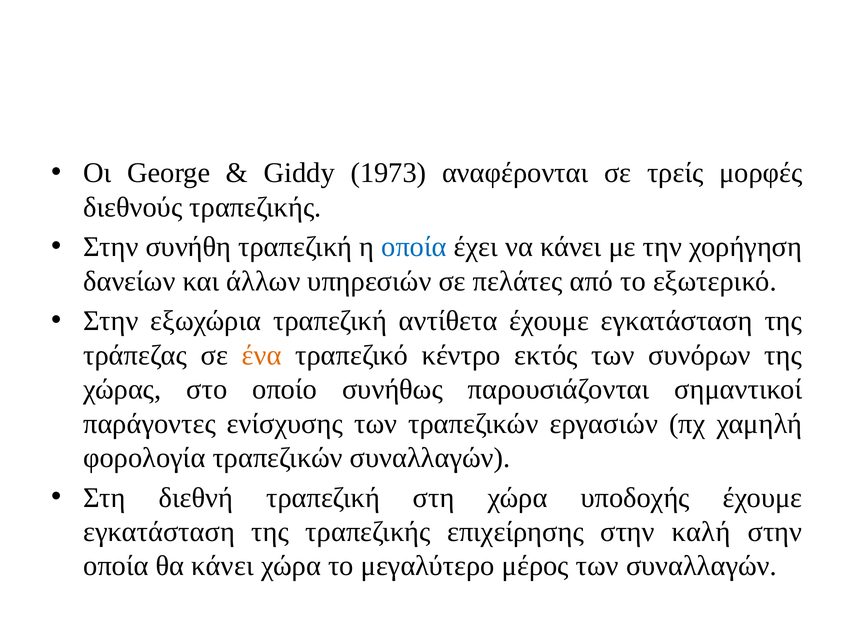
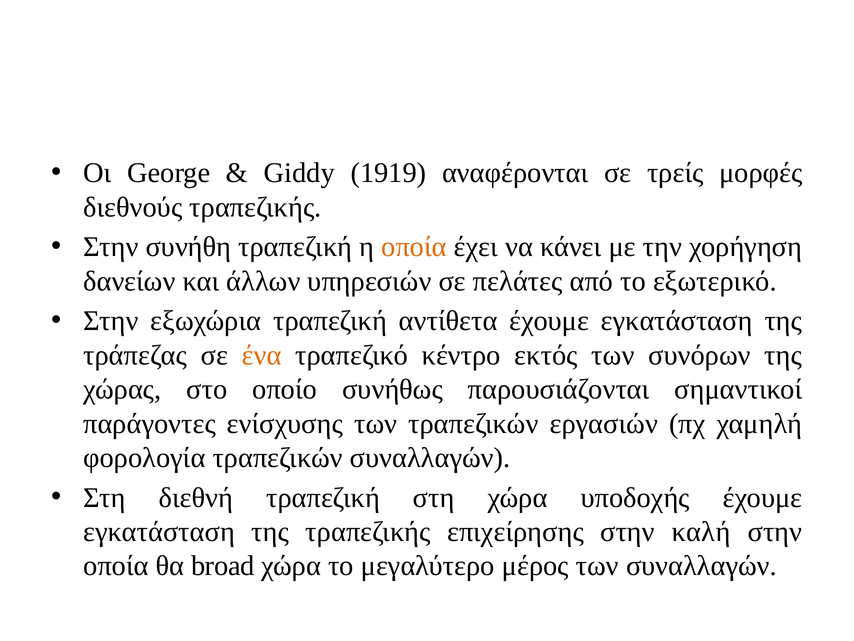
1973: 1973 -> 1919 (389, 173)
οποία colour: blue -> orange (414, 247)
θα κάνει: κάνει -> broad (223, 566)
